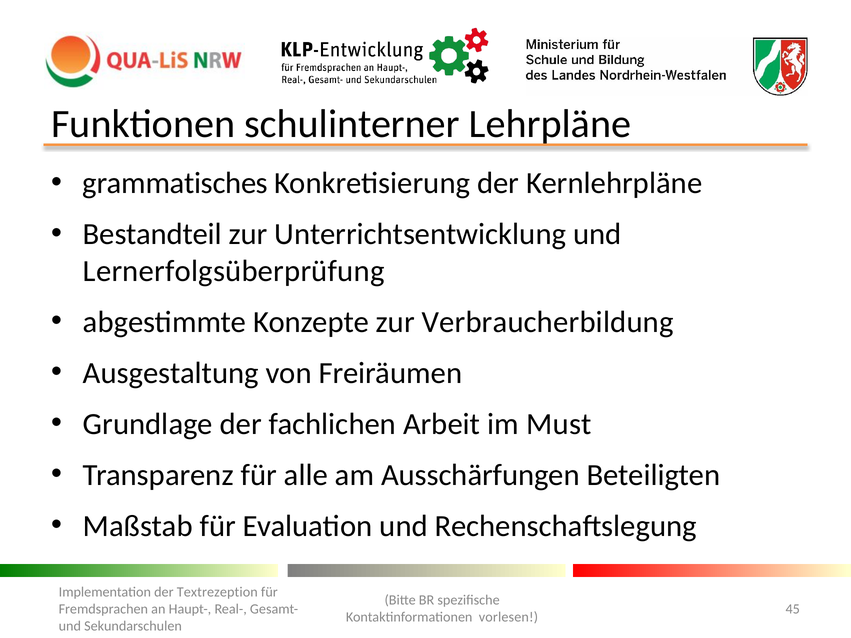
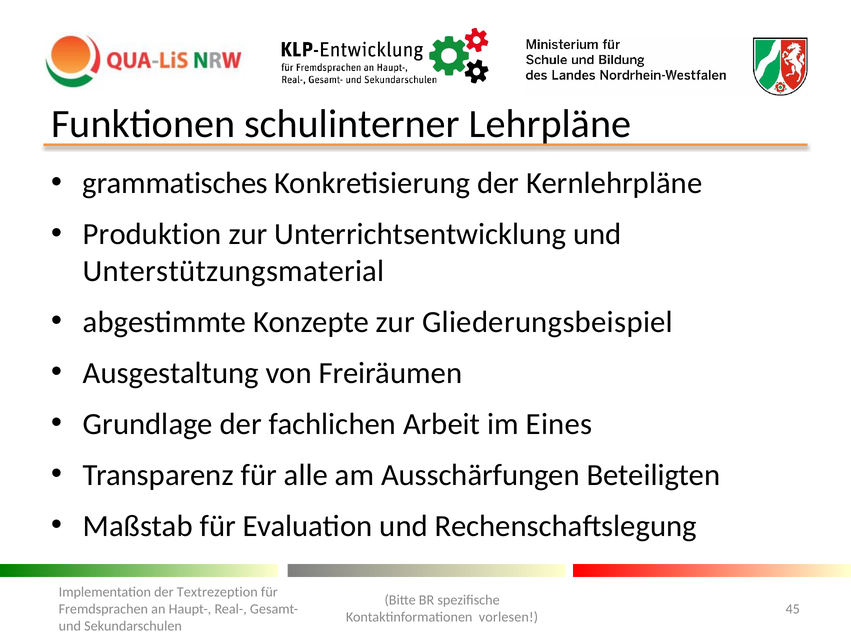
Bestandteil: Bestandteil -> Produktion (152, 234)
Lernerfolgsüberprüfung: Lernerfolgsüberprüfung -> Unterstützungsmaterial (234, 271)
Verbraucherbildung: Verbraucherbildung -> Gliederungsbeispiel (548, 322)
Must: Must -> Eines (559, 424)
